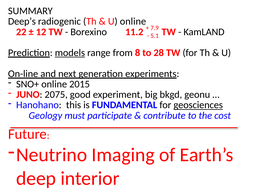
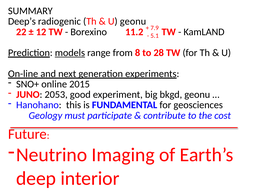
U online: online -> geonu (133, 21)
2075: 2075 -> 2053 (56, 94)
geosciences underline: present -> none (198, 105)
